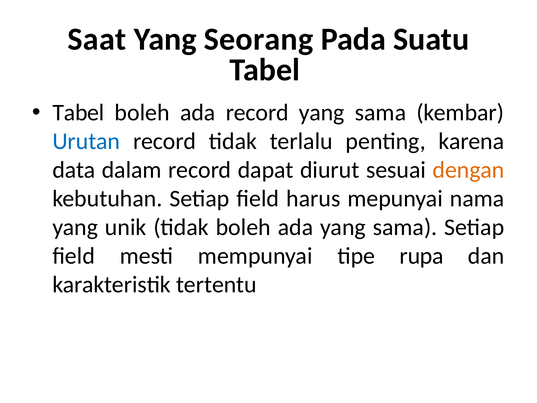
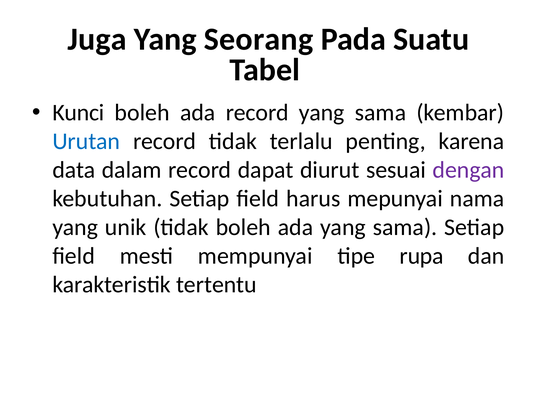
Saat: Saat -> Juga (97, 39)
Tabel: Tabel -> Kunci (78, 113)
dengan colour: orange -> purple (469, 170)
